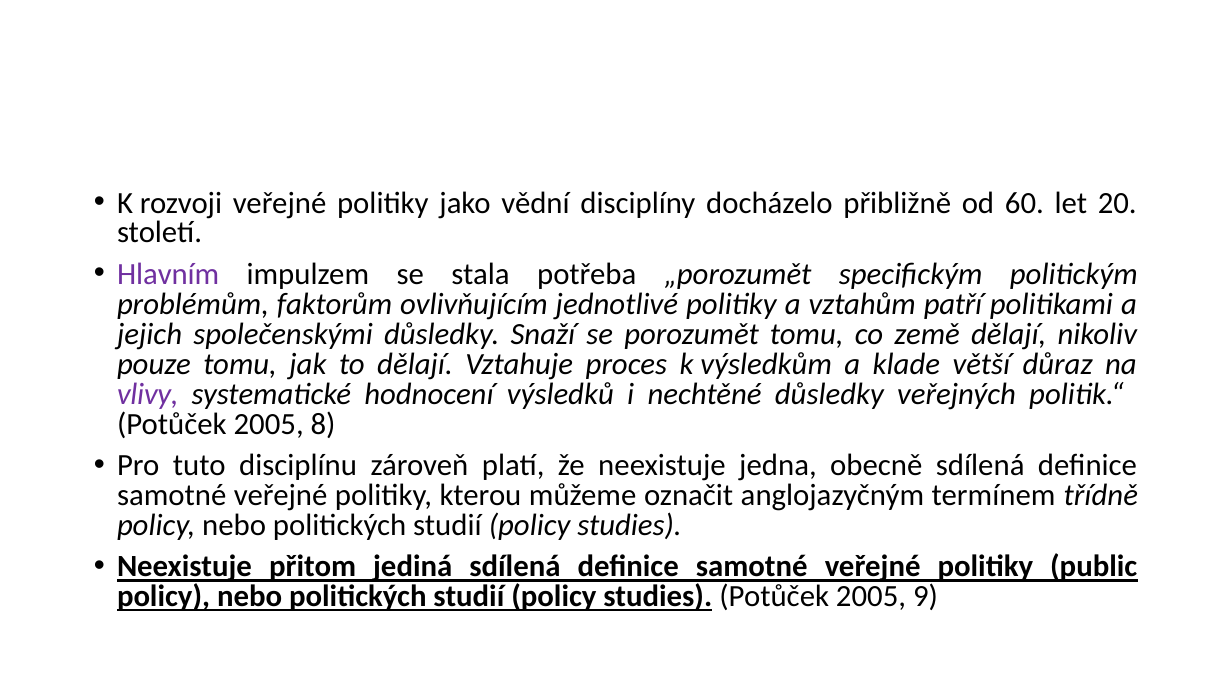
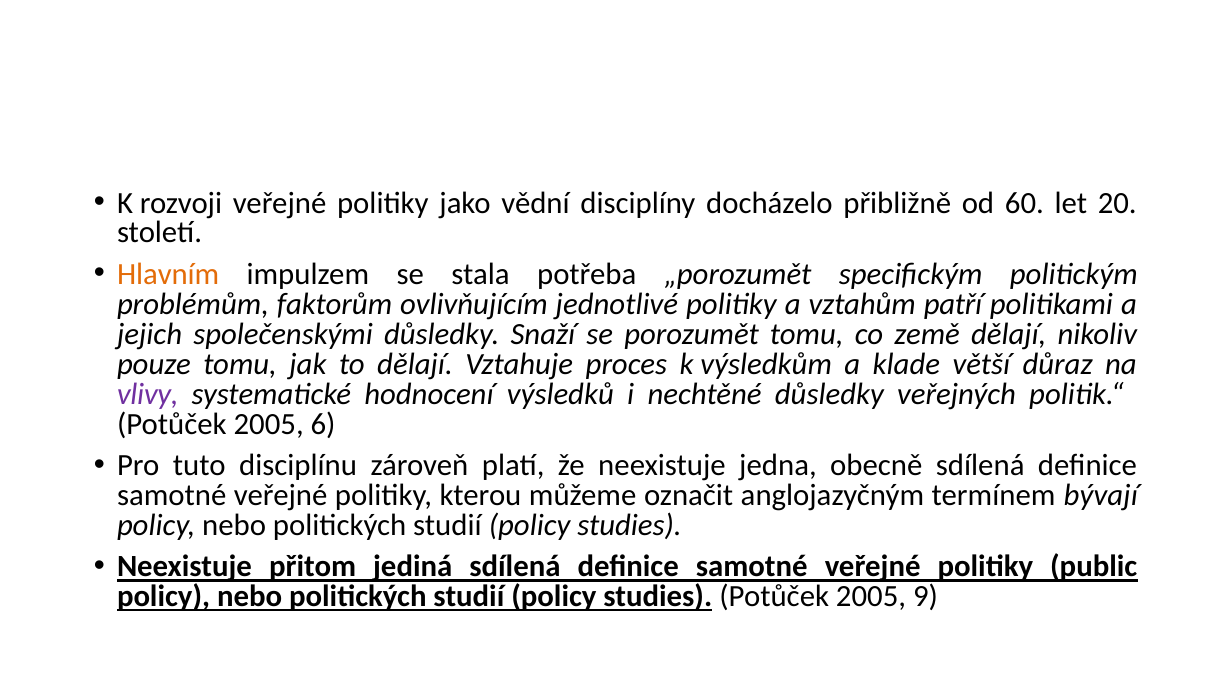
Hlavním colour: purple -> orange (168, 274)
8: 8 -> 6 (323, 424)
třídně: třídně -> bývají (1101, 495)
